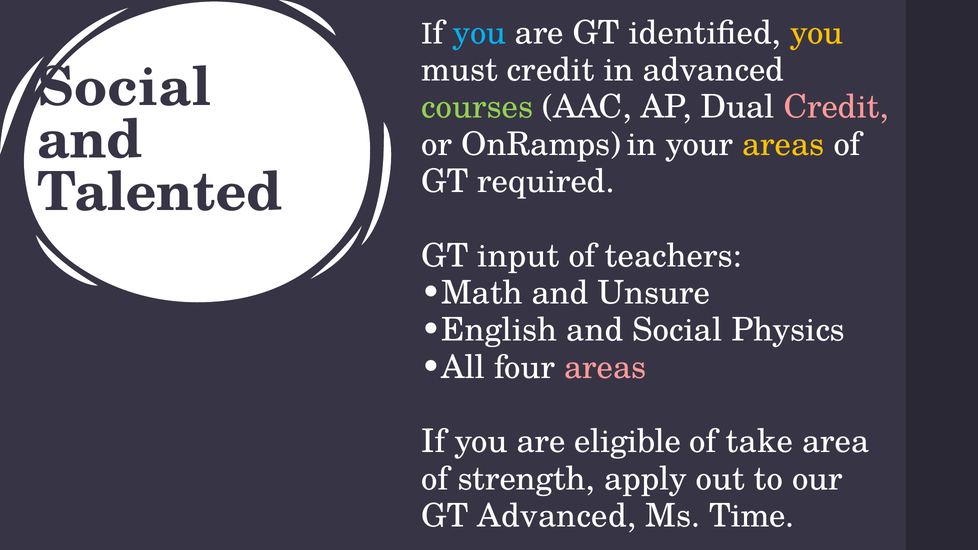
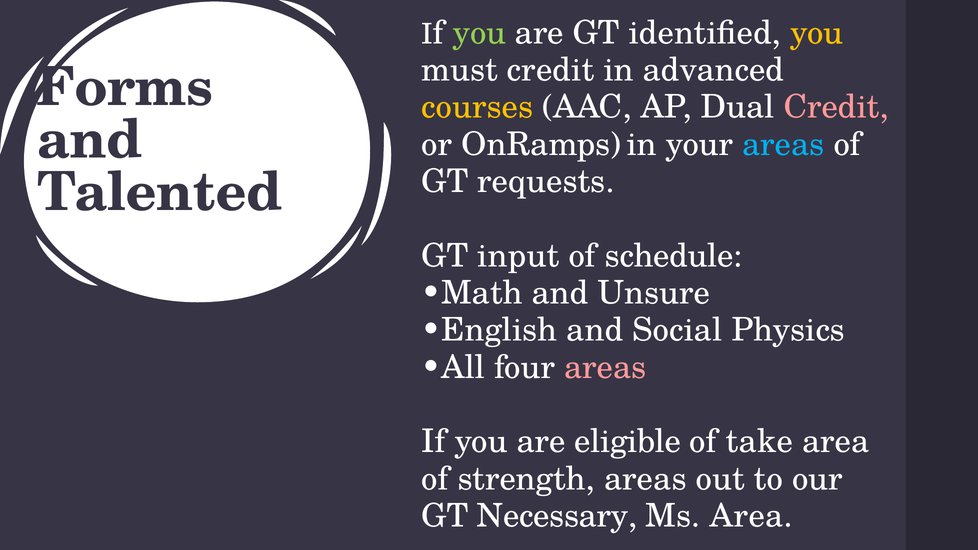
you colour: light blue -> light green (479, 33)
Social: Social -> Forms (125, 87)
courses colour: light green -> yellow (477, 107)
areas colour: yellow -> light blue (783, 144)
required: required -> requests (546, 182)
teachers: teachers -> schedule (674, 256)
strength apply: apply -> areas (645, 479)
GT Advanced: Advanced -> Necessary (557, 516)
Ms Time: Time -> Area (751, 516)
